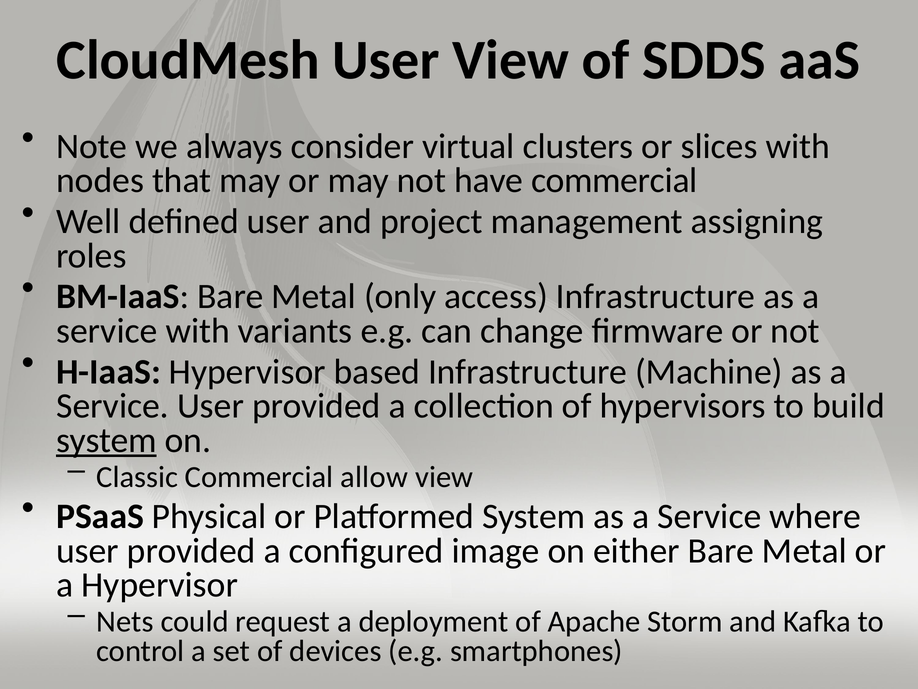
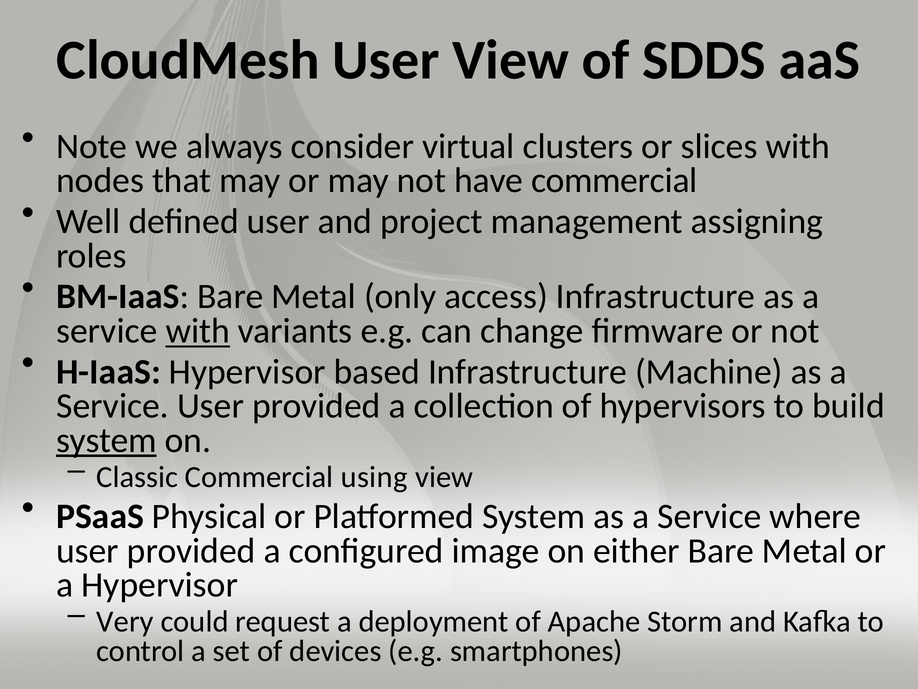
with underline: none -> present (198, 331)
allow: allow -> using (374, 477)
Nets: Nets -> Very (125, 621)
